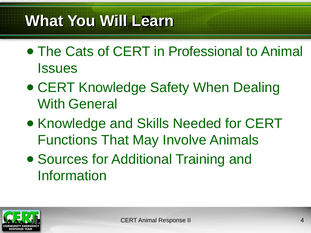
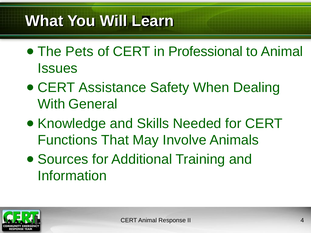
Cats: Cats -> Pets (79, 52)
Knowledge: Knowledge -> Assistance (112, 88)
